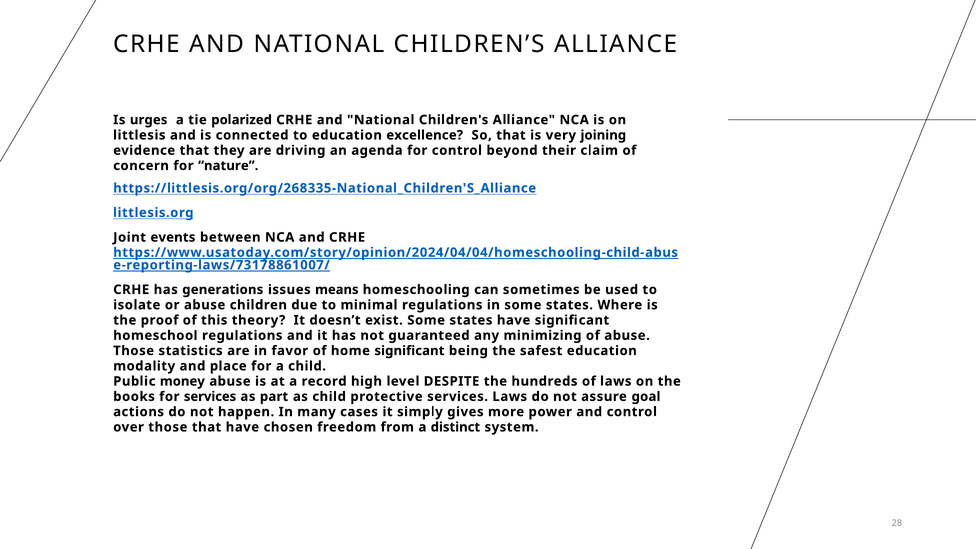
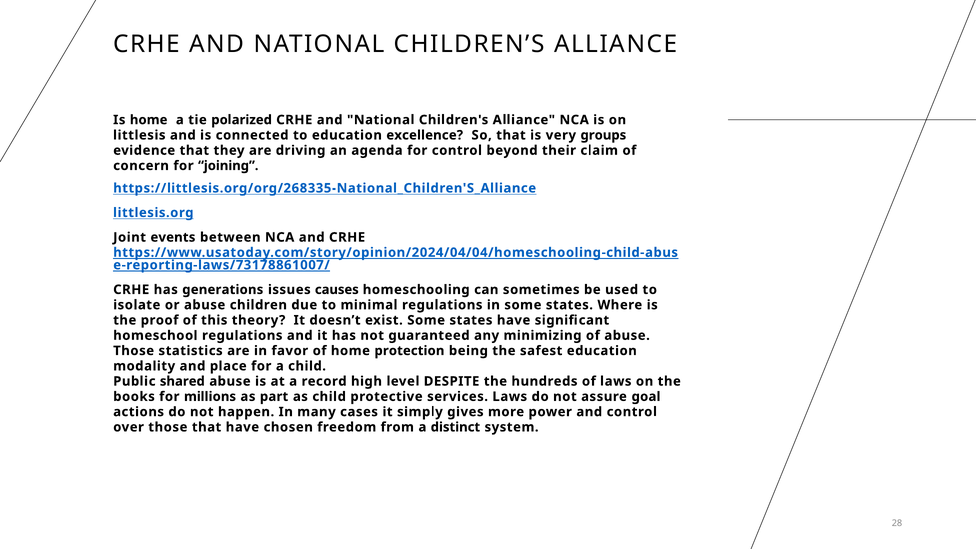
Is urges: urges -> home (149, 120)
joining: joining -> groups (603, 135)
nature: nature -> joining (228, 166)
means: means -> causes (337, 290)
home significant: significant -> protection (409, 351)
money: money -> shared (182, 381)
for services: services -> millions (210, 397)
